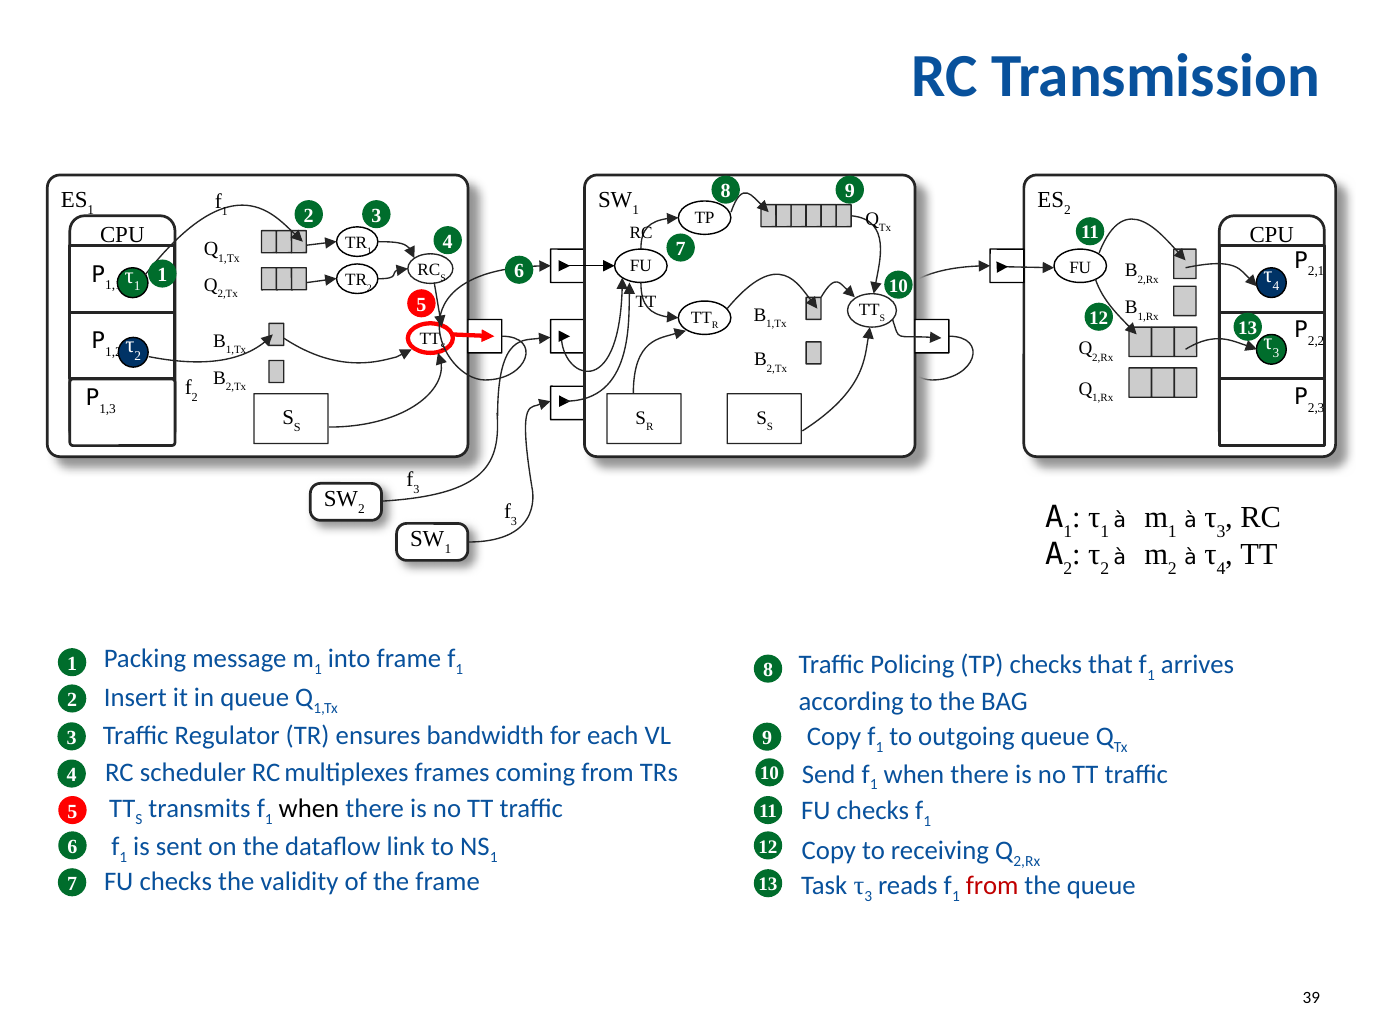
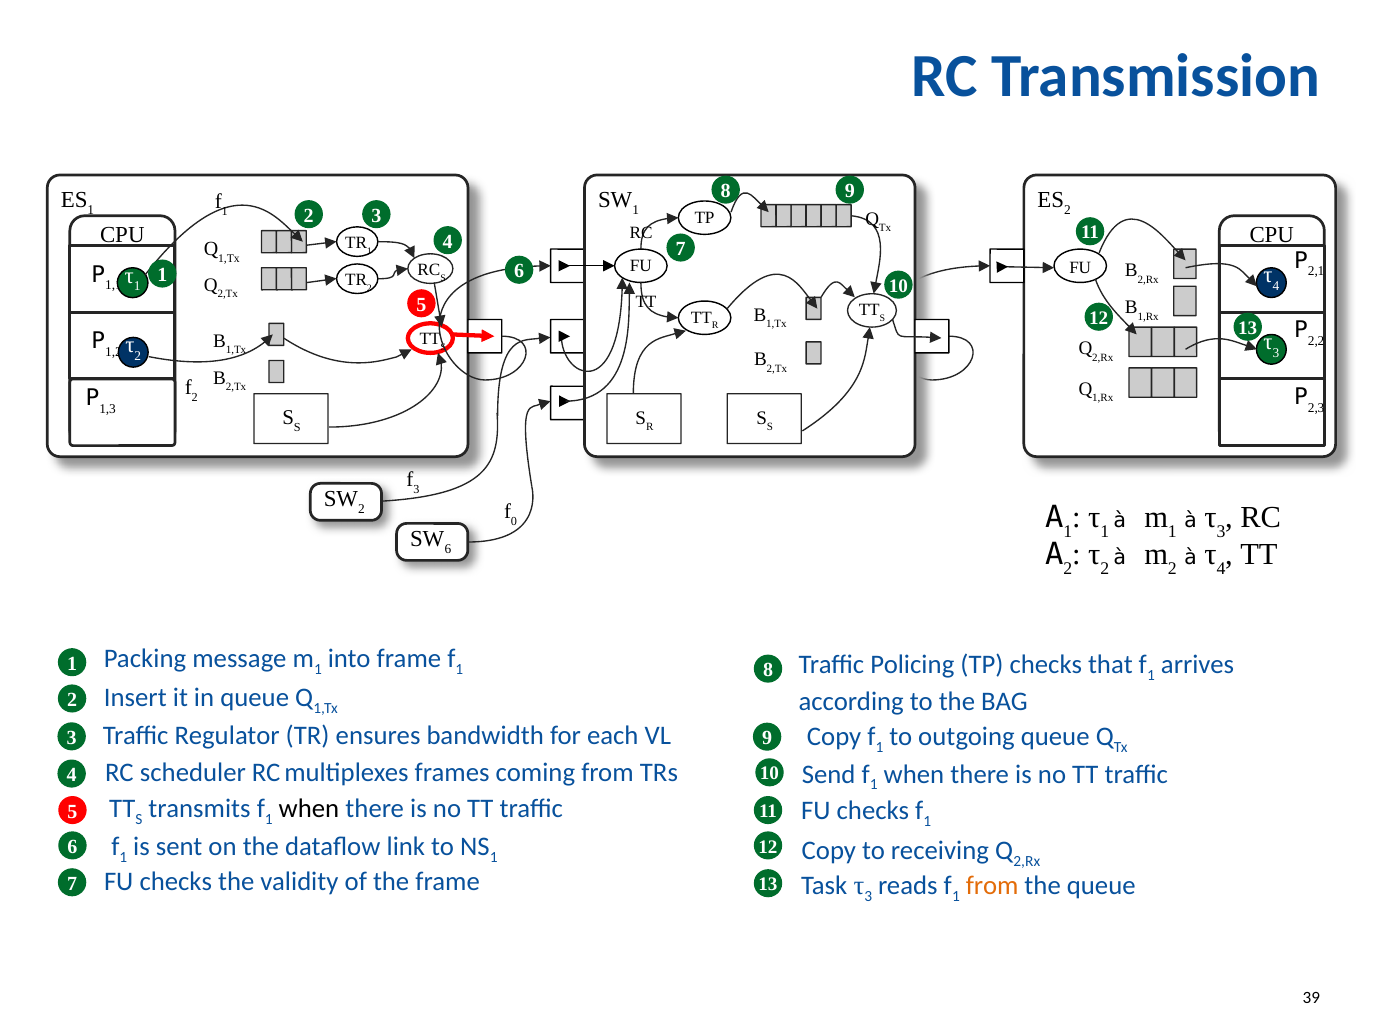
3: 3 -> 0 (514, 521)
1: 1 -> 6 (448, 549)
from colour: red -> orange (992, 885)
